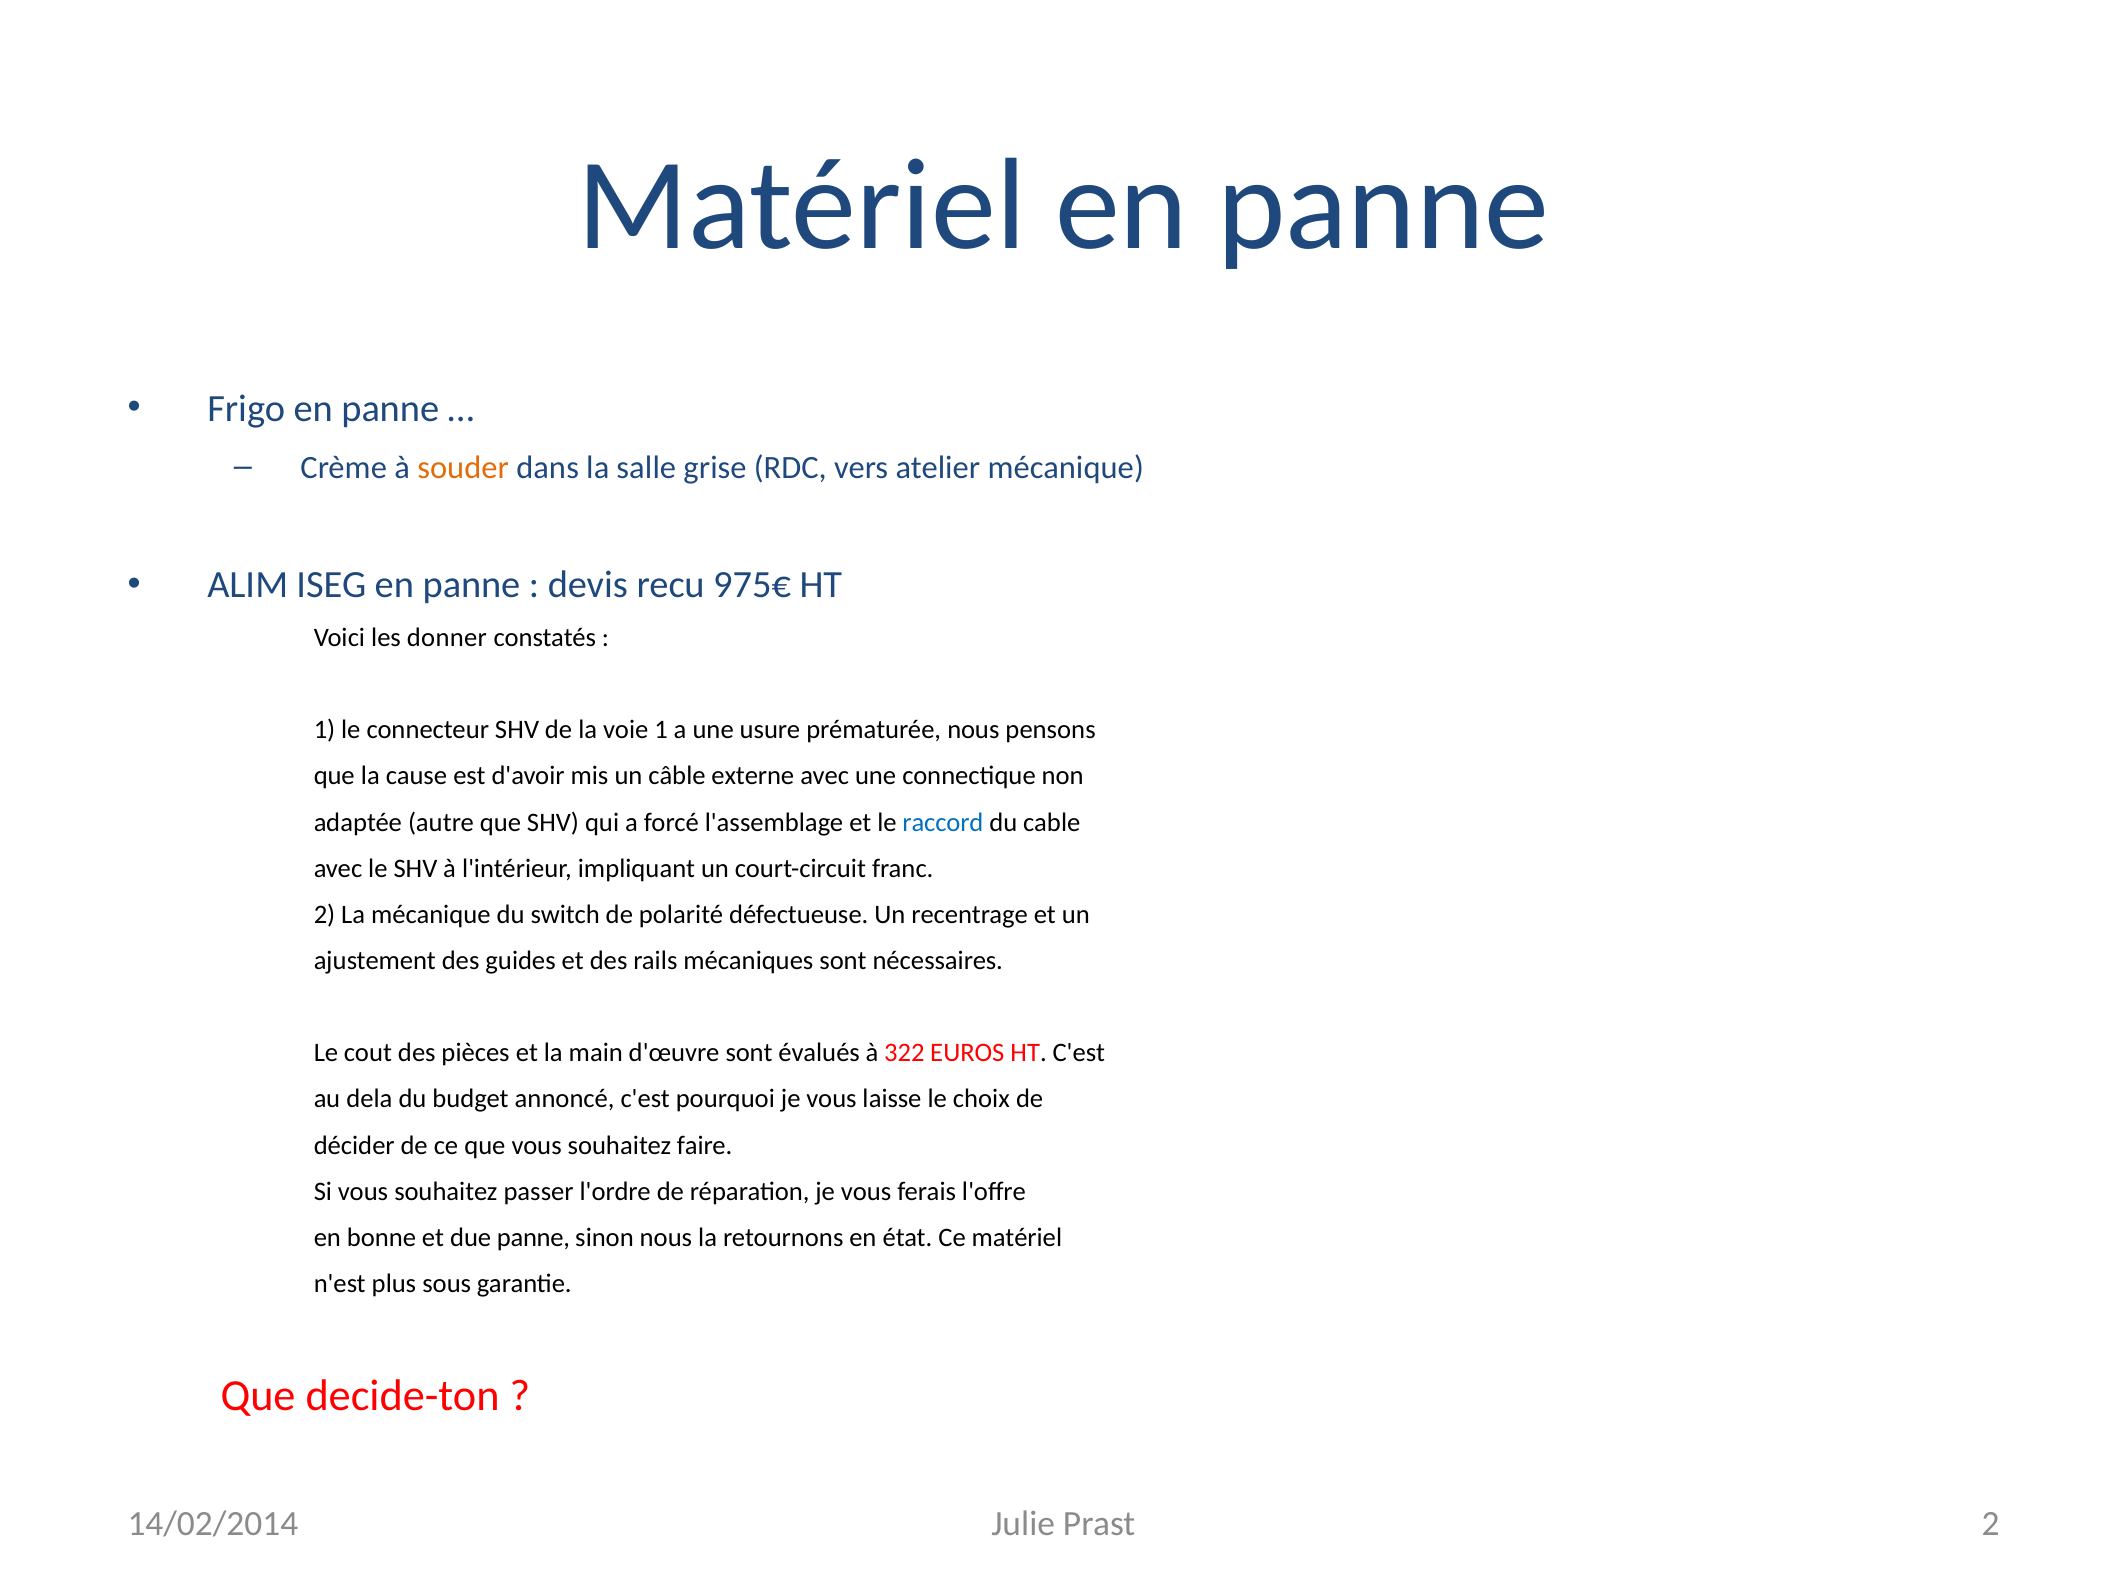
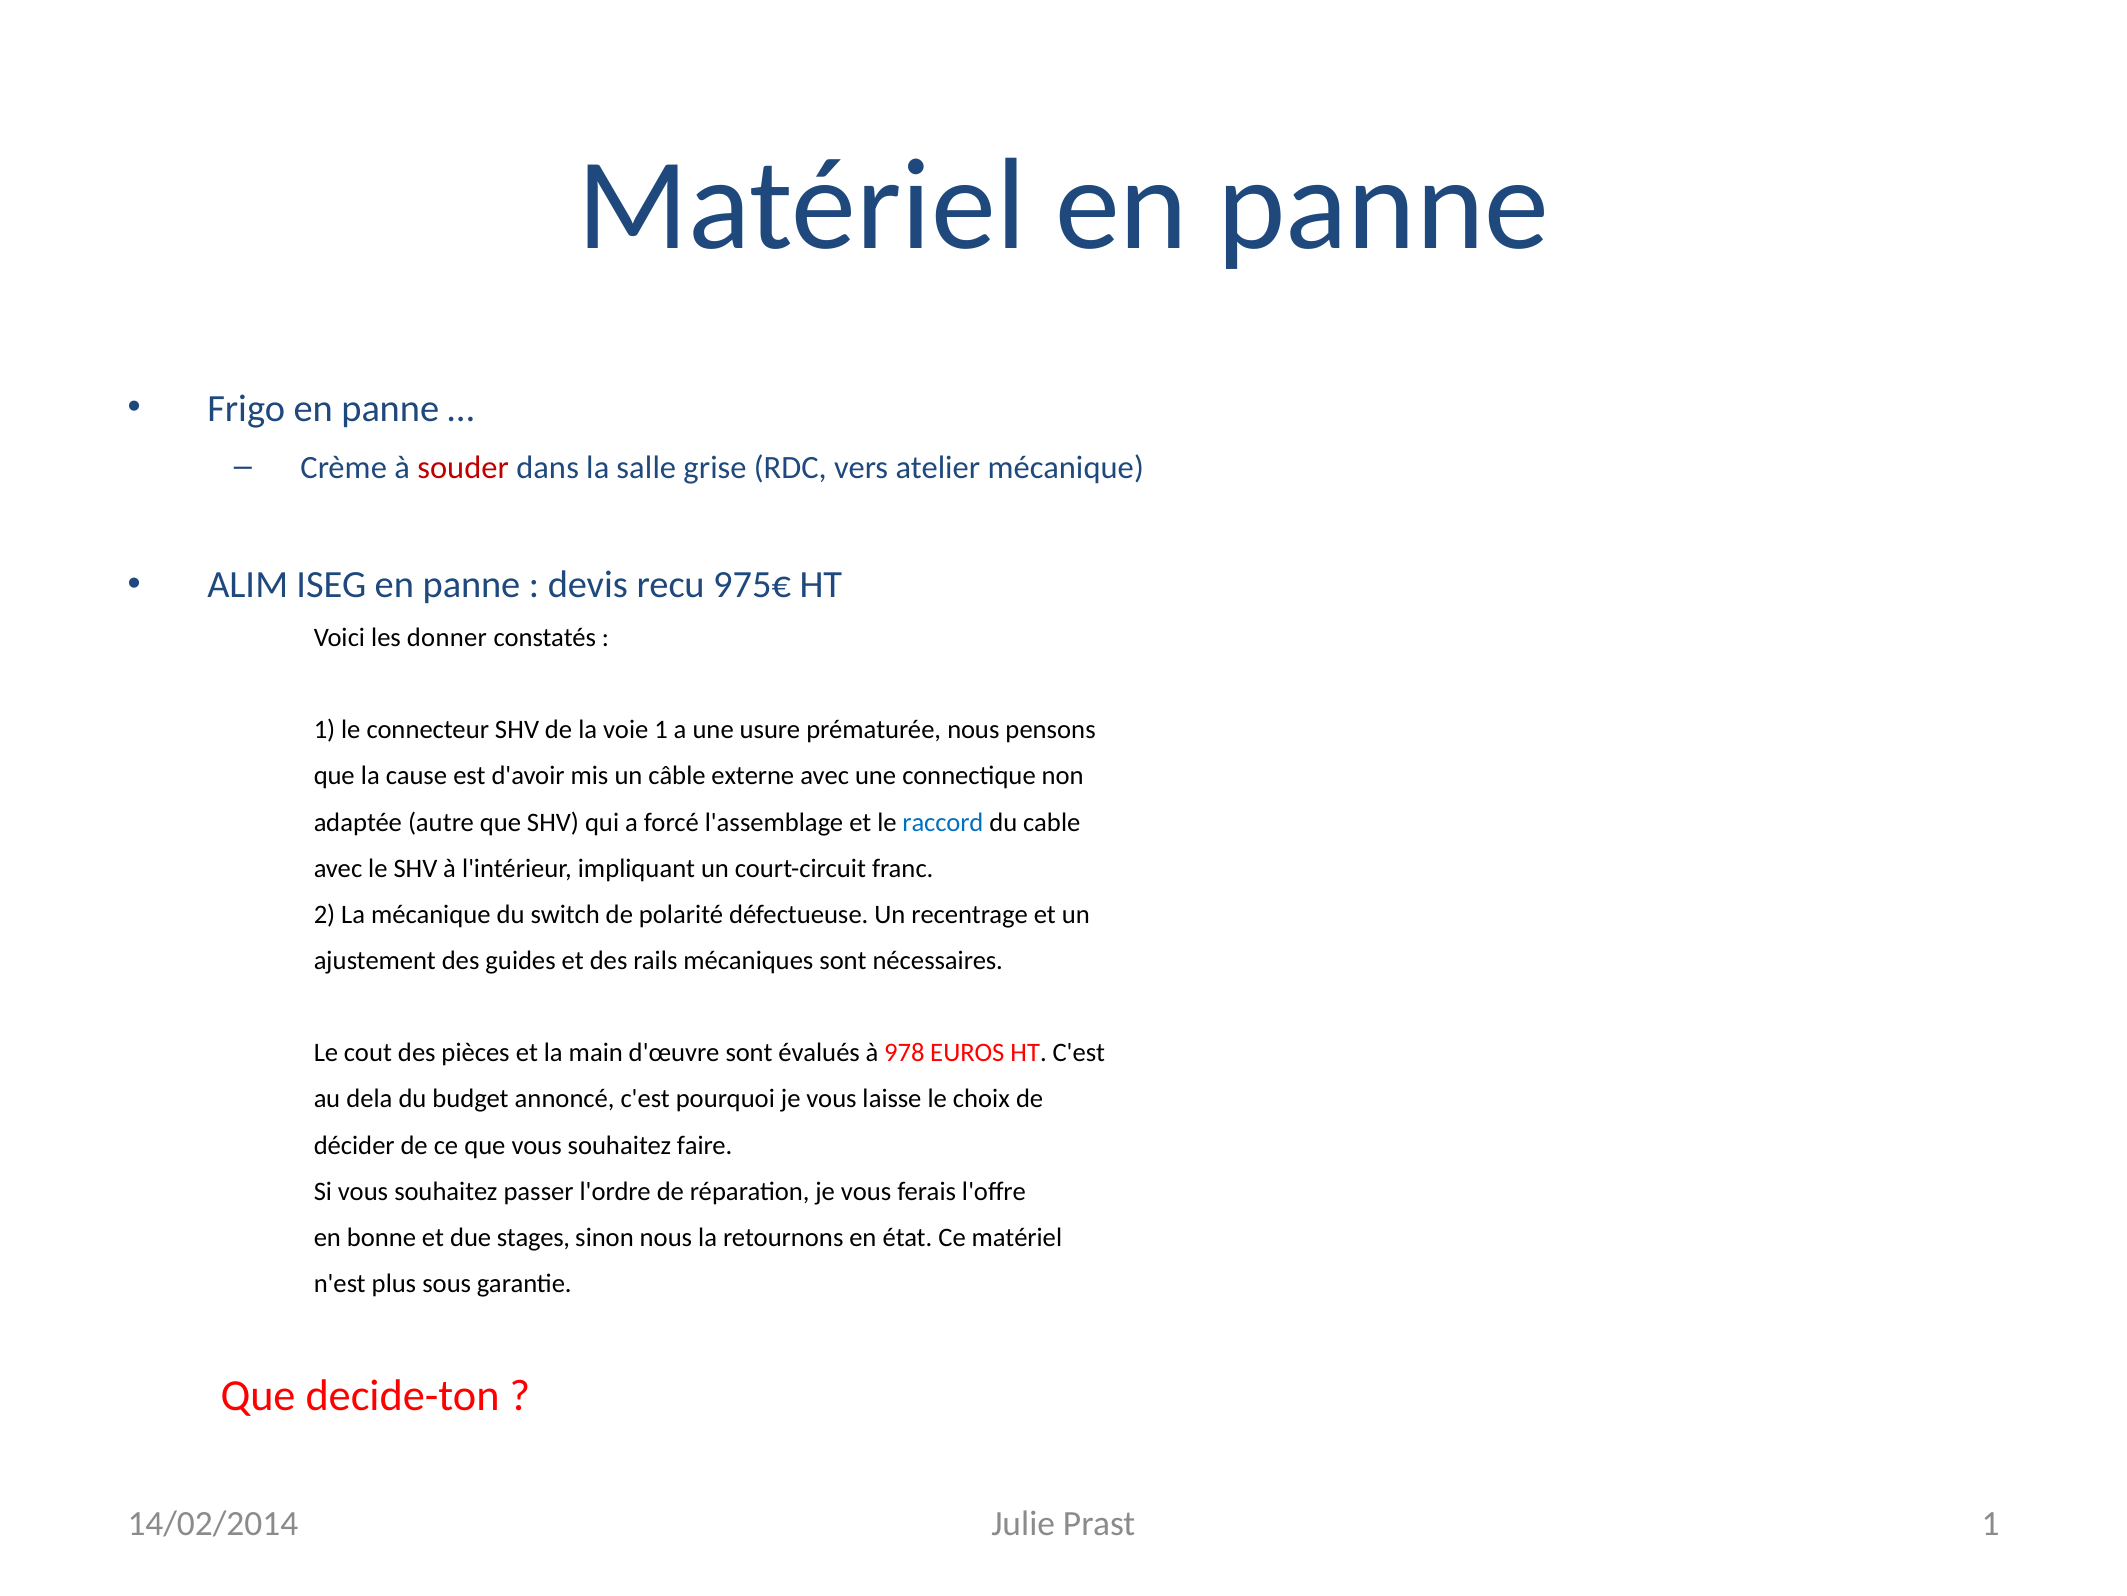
souder colour: orange -> red (463, 467)
322: 322 -> 978 (904, 1053)
due panne: panne -> stages (533, 1237)
Prast 2: 2 -> 1 (1991, 1523)
